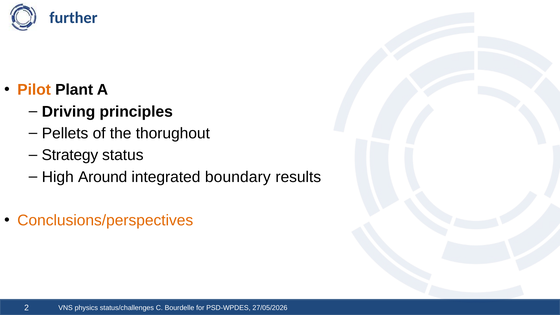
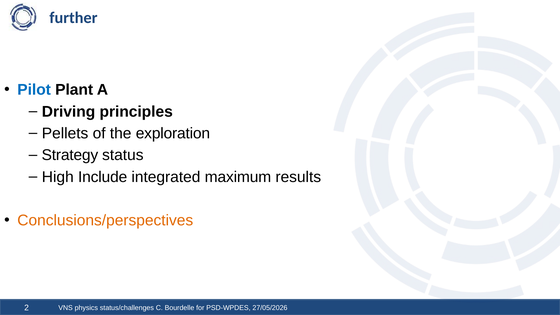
Pilot colour: orange -> blue (34, 90)
thorughout: thorughout -> exploration (173, 133)
Around: Around -> Include (103, 177)
boundary: boundary -> maximum (238, 177)
